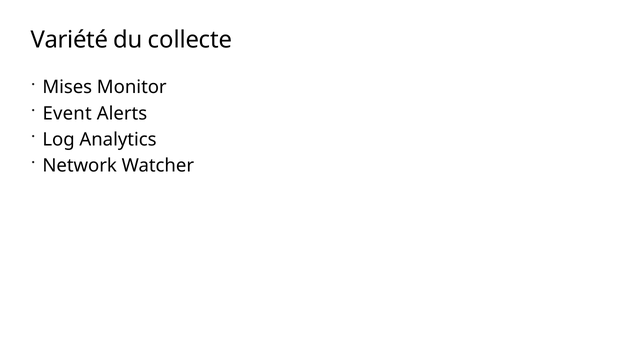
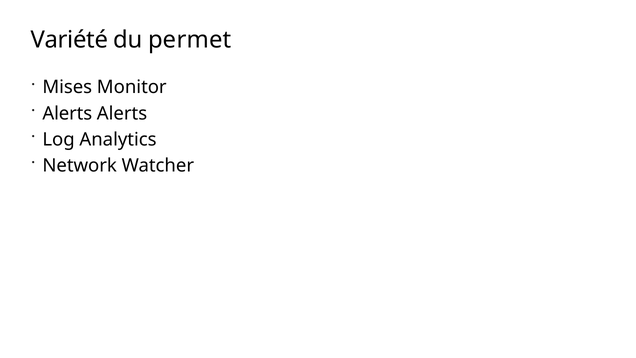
collecte: collecte -> permet (190, 40)
Event: Event -> Alerts (67, 113)
